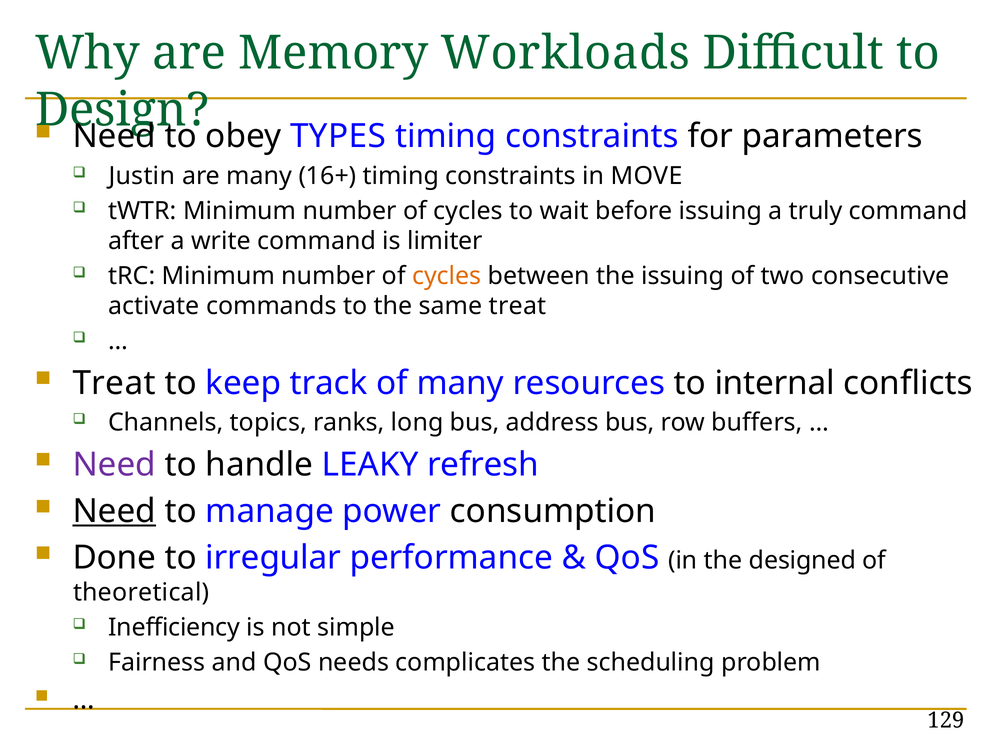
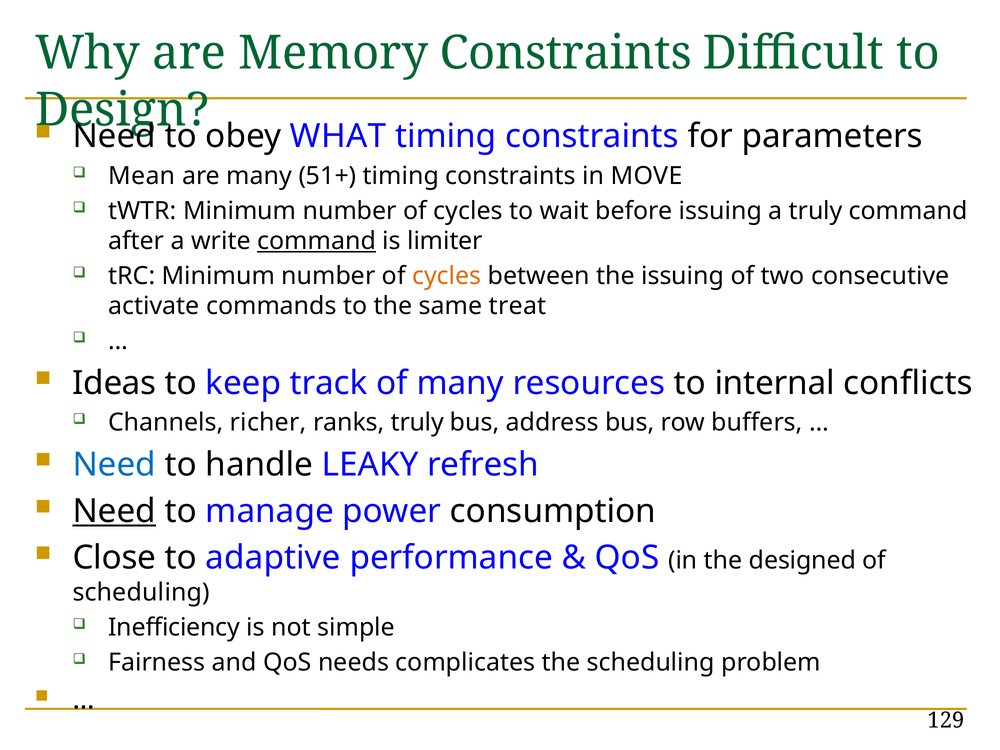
Memory Workloads: Workloads -> Constraints (566, 53)
TYPES: TYPES -> WHAT (338, 136)
Justin: Justin -> Mean (142, 176)
16+: 16+ -> 51+ (327, 176)
command underline: none -> present (317, 241)
Treat: Treat -> Ideas (114, 383)
topics: topics -> richer (268, 422)
ranks long: long -> truly (417, 422)
Need colour: purple -> blue (114, 465)
Done: Done -> Close (114, 558)
irregular: irregular -> adaptive (273, 558)
theoretical: theoretical -> scheduling (141, 592)
